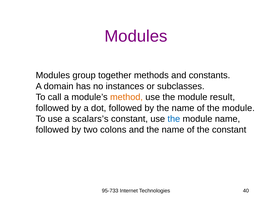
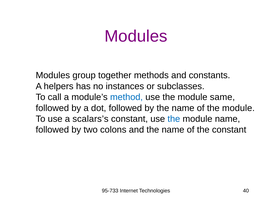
domain: domain -> helpers (59, 86)
method colour: orange -> blue (126, 97)
result: result -> same (222, 97)
